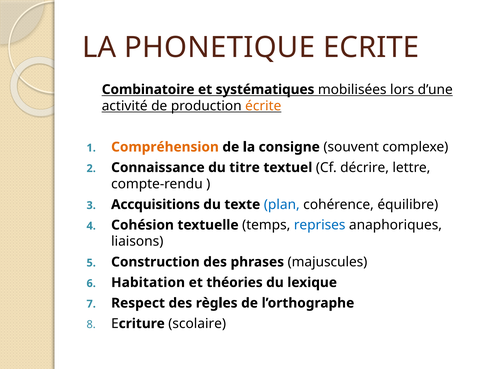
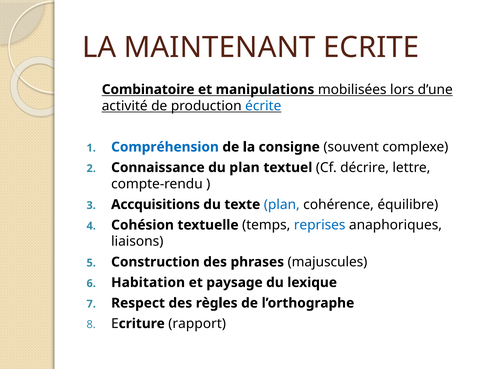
PHONETIQUE: PHONETIQUE -> MAINTENANT (220, 48)
systématiques: systématiques -> manipulations (265, 90)
écrite colour: orange -> blue (263, 106)
Compréhension colour: orange -> blue (165, 147)
du titre: titre -> plan (245, 168)
théories: théories -> paysage (235, 283)
scolaire: scolaire -> rapport (197, 324)
